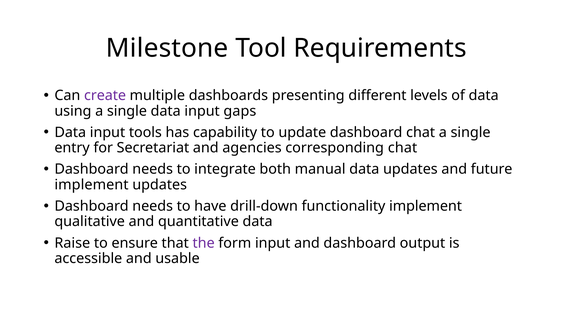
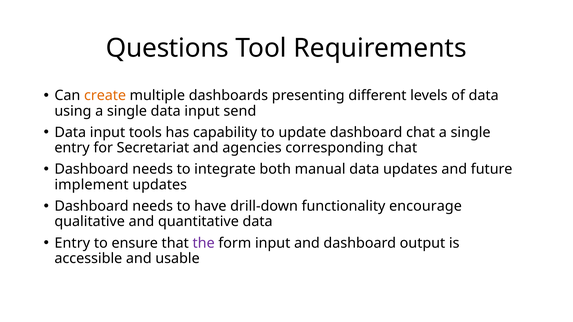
Milestone: Milestone -> Questions (167, 48)
create colour: purple -> orange (105, 96)
gaps: gaps -> send (240, 111)
functionality implement: implement -> encourage (425, 206)
Raise: Raise -> Entry (72, 243)
